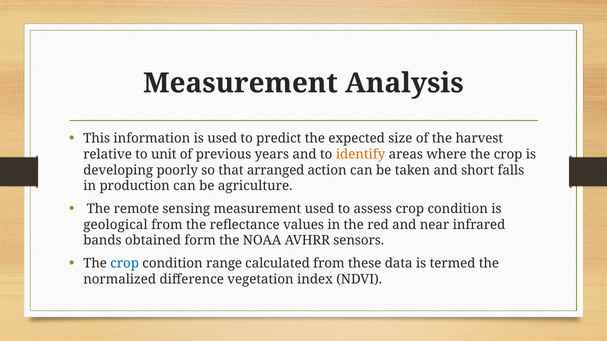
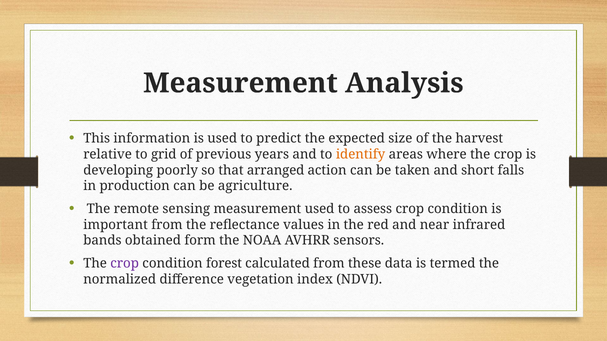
unit: unit -> grid (164, 154)
geological: geological -> important (116, 225)
crop colour: blue -> purple (125, 264)
range: range -> forest (224, 264)
